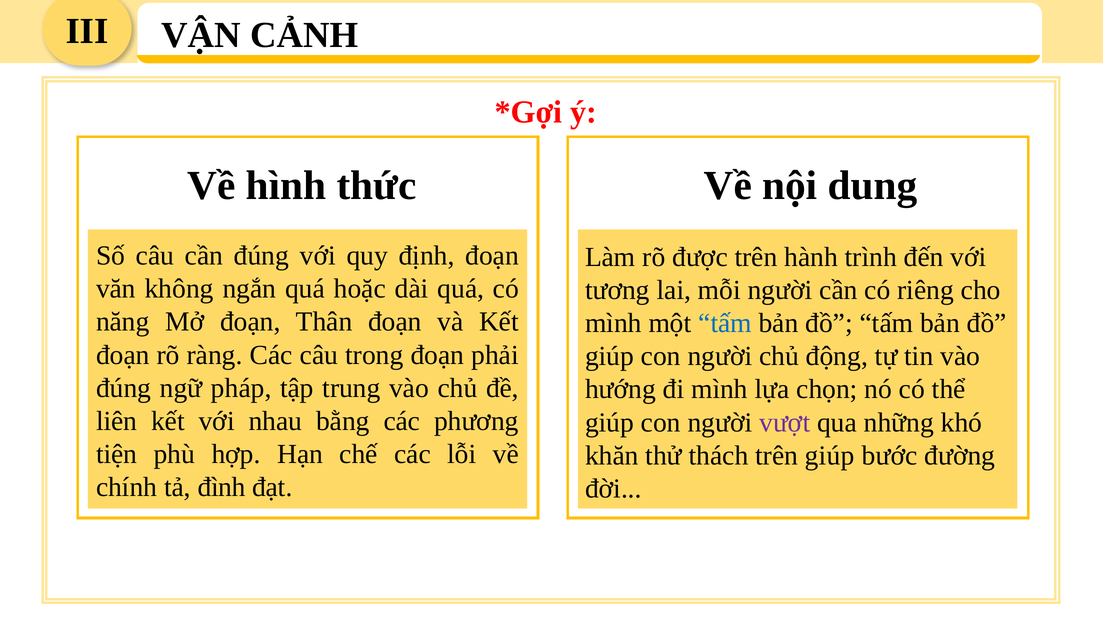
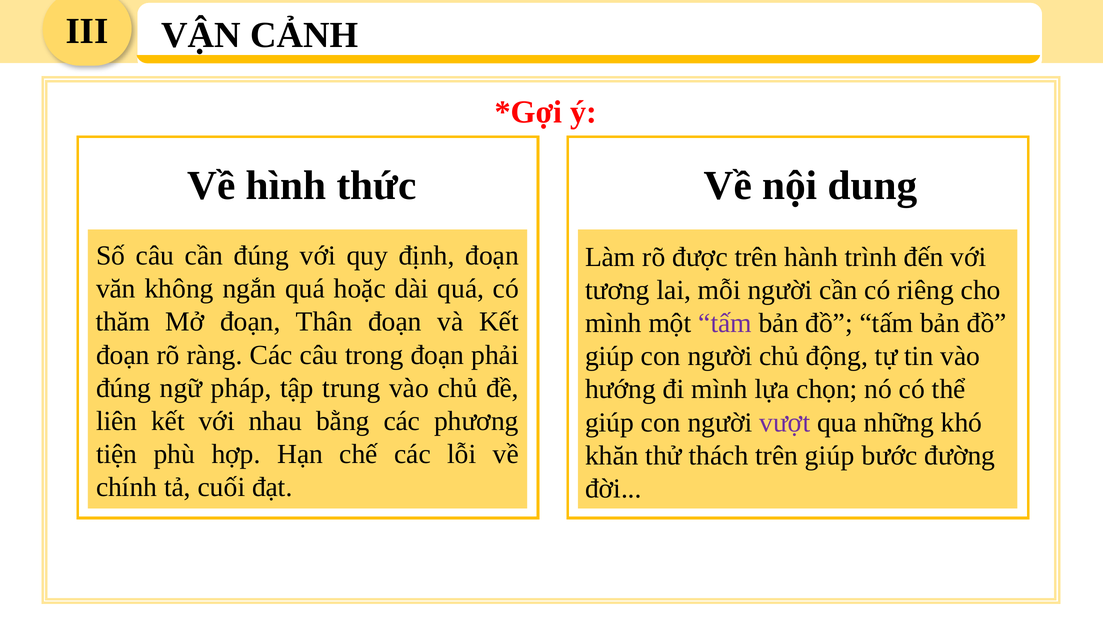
năng: năng -> thăm (123, 322)
tấm colour: blue -> purple (725, 323)
đình: đình -> cuối (221, 488)
